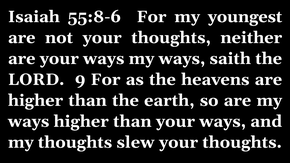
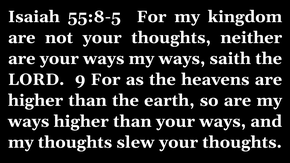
55:8-6: 55:8-6 -> 55:8-5 (94, 17)
youngest: youngest -> kingdom (245, 17)
